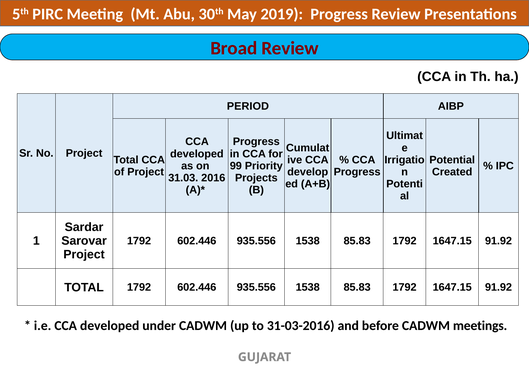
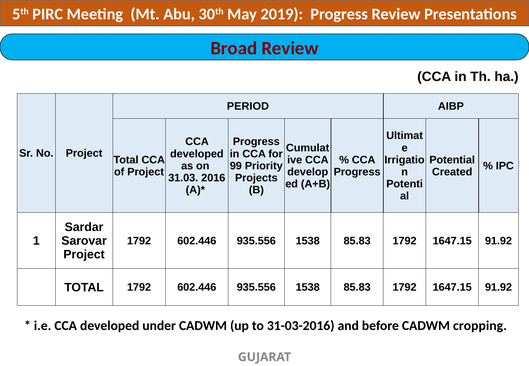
meetings: meetings -> cropping (480, 326)
